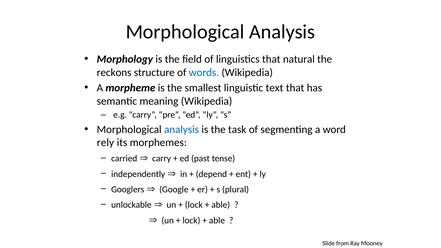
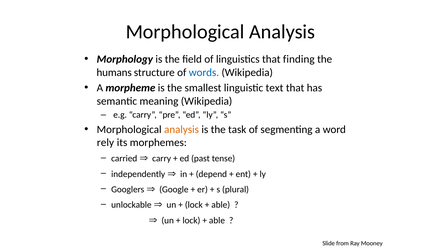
natural: natural -> finding (299, 59)
reckons: reckons -> humans (114, 72)
analysis colour: blue -> orange (182, 129)
